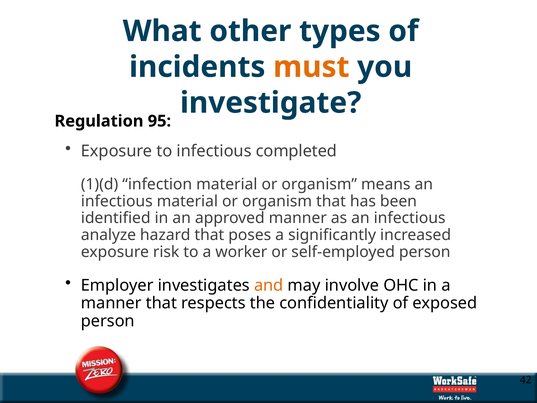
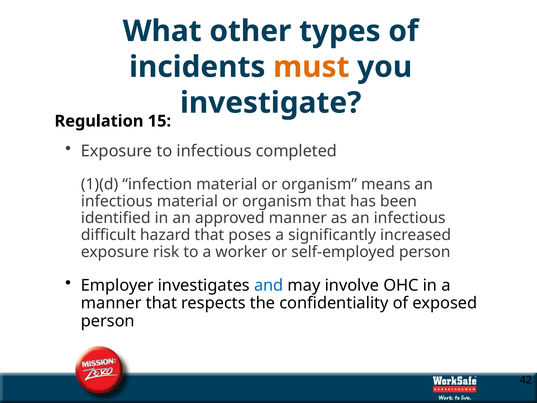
95: 95 -> 15 (159, 121)
analyze: analyze -> difficult (108, 235)
and colour: orange -> blue (269, 285)
